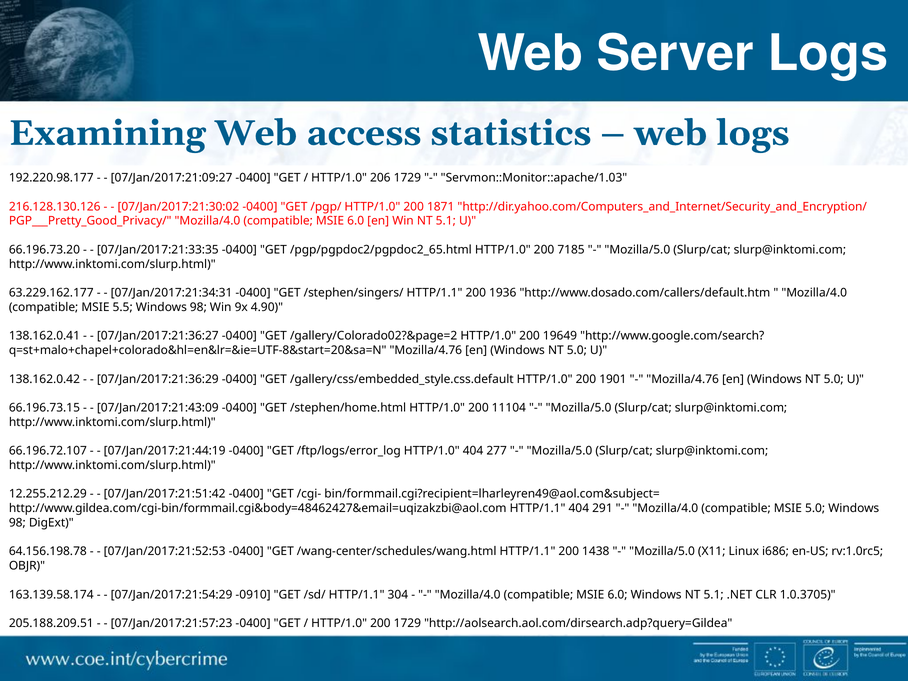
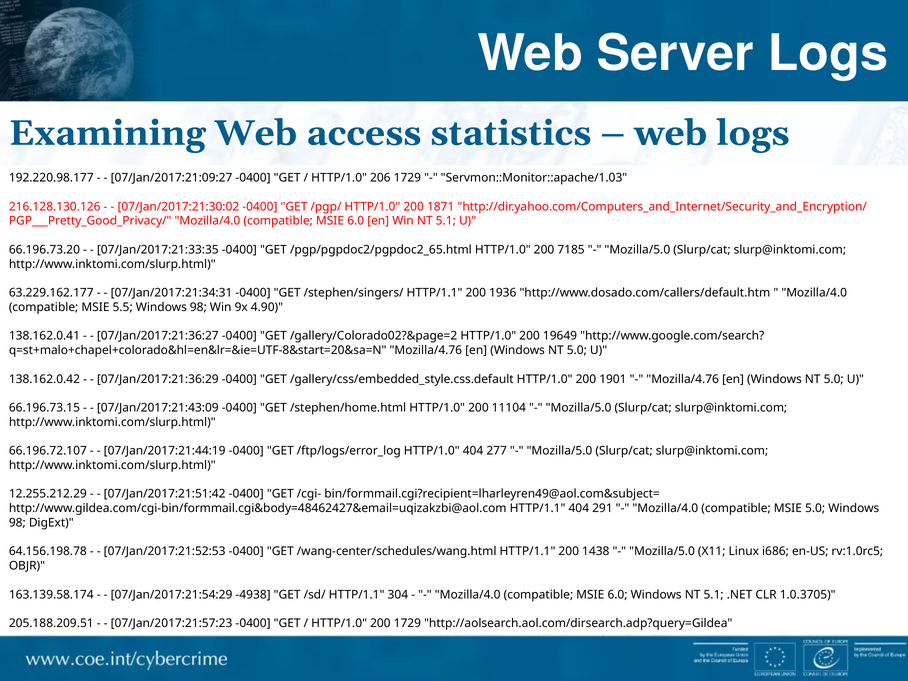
-0910: -0910 -> -4938 (253, 595)
